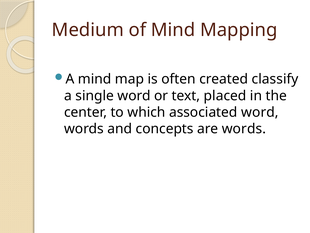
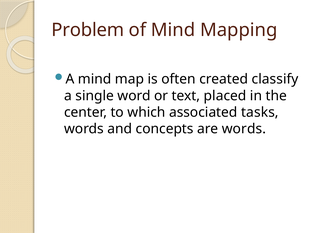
Medium: Medium -> Problem (88, 30)
associated word: word -> tasks (260, 112)
